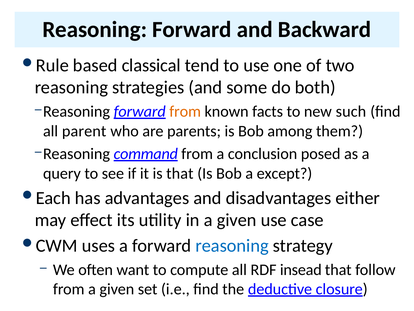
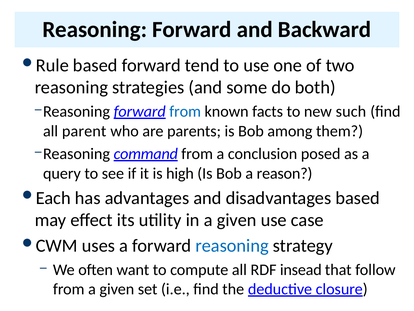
based classical: classical -> forward (151, 65)
from colour: orange -> blue (185, 111)
is that: that -> high (180, 173)
except: except -> reason (285, 173)
disadvantages either: either -> based (358, 198)
